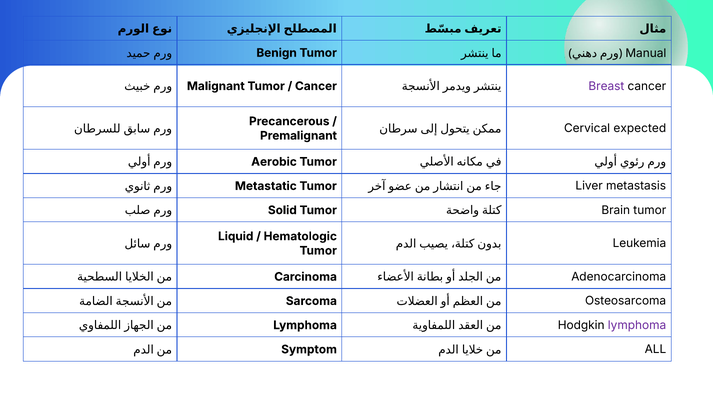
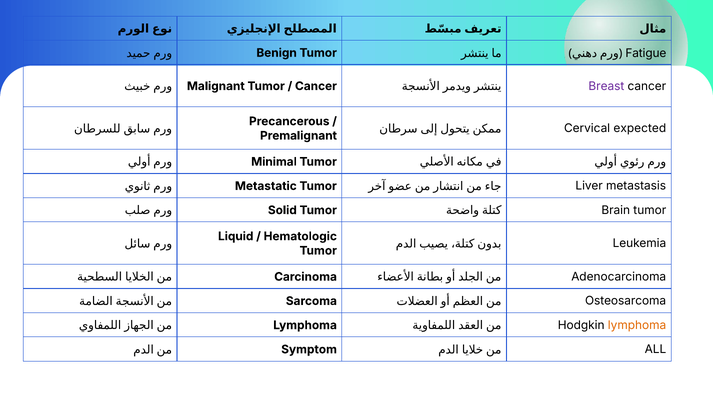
Manual: Manual -> Fatigue (646, 53)
Aerobic: Aerobic -> Minimal (274, 162)
lymphoma colour: purple -> orange (637, 325)
